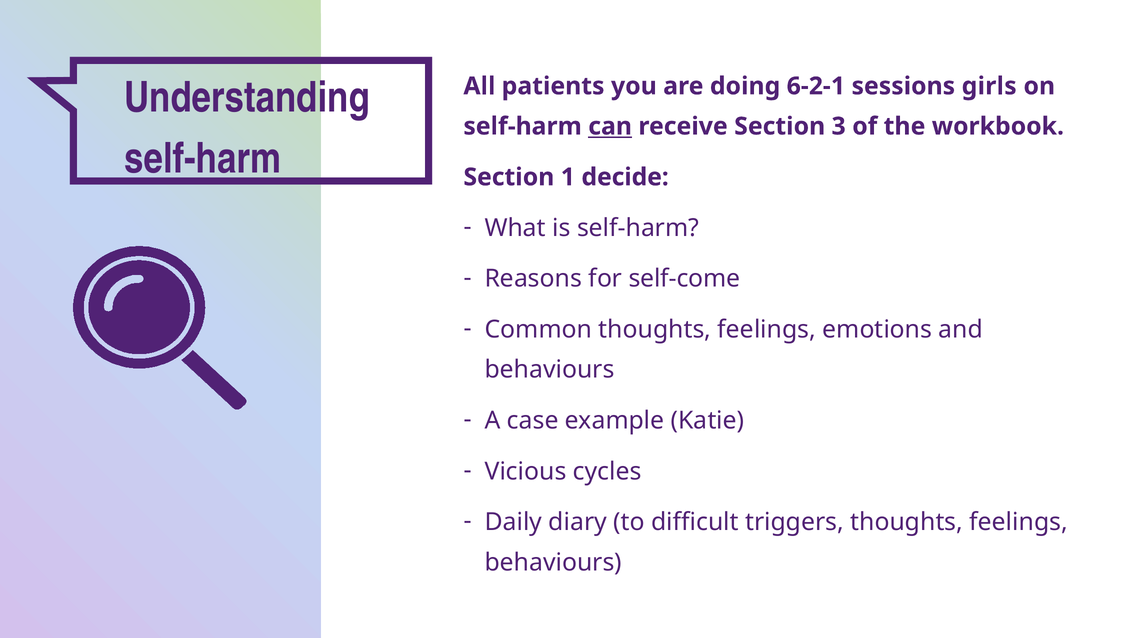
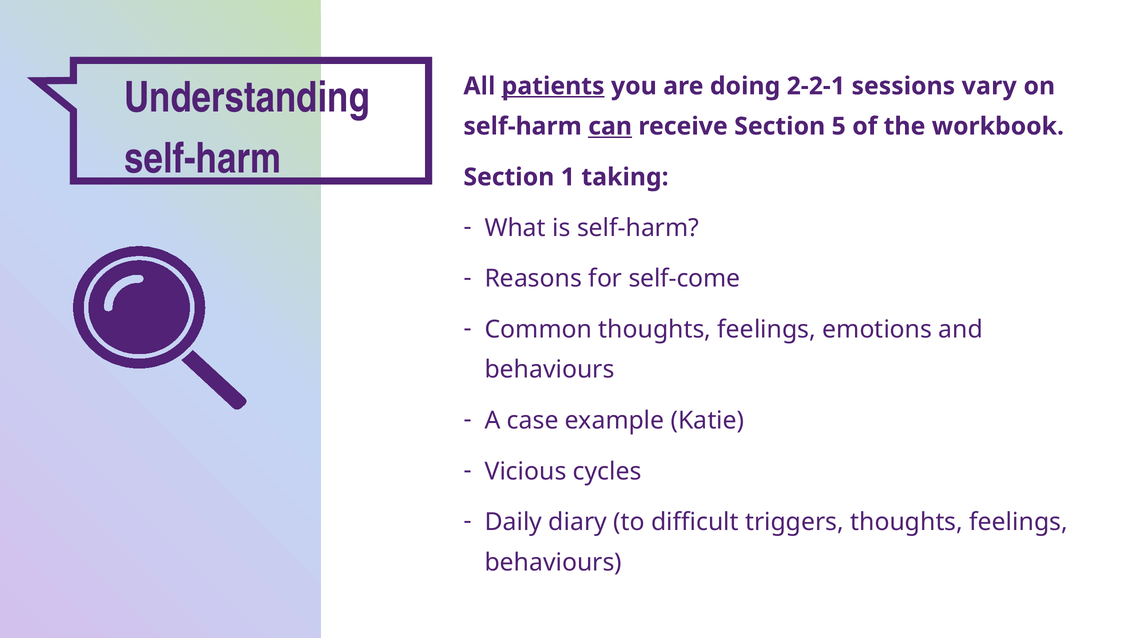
patients underline: none -> present (553, 86)
6-2-1: 6-2-1 -> 2-2-1 (816, 86)
girls: girls -> vary (989, 86)
3: 3 -> 5 (839, 126)
decide: decide -> taking (625, 177)
